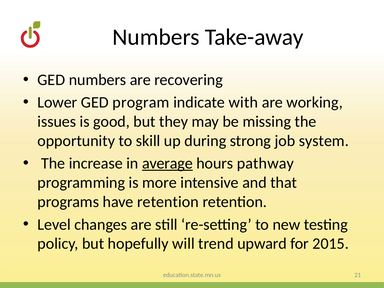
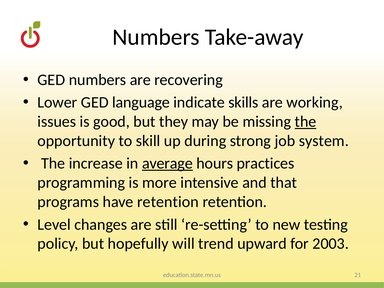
program: program -> language (141, 102)
with: with -> skills (243, 102)
the underline: none -> present (306, 122)
pathway: pathway -> practices (265, 163)
2015: 2015 -> 2003 (331, 244)
